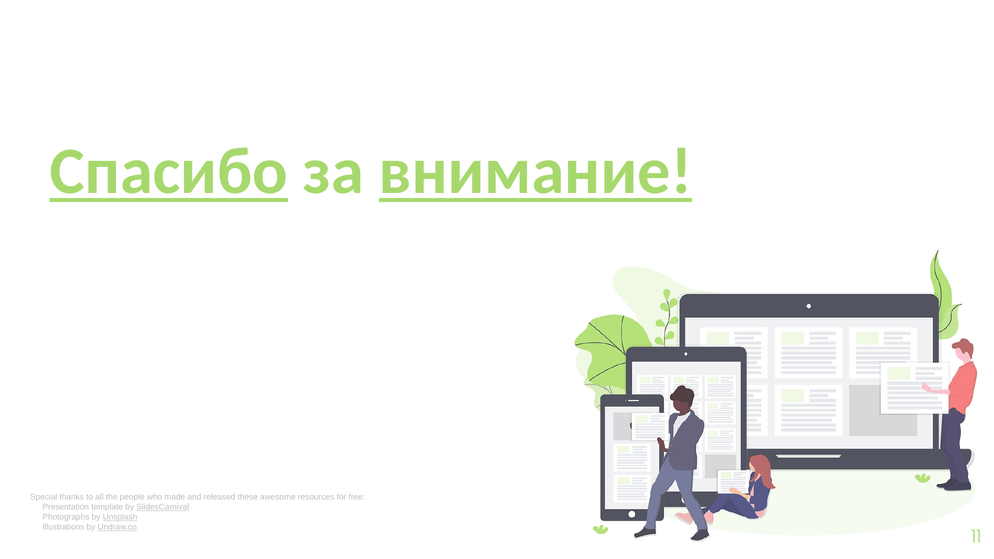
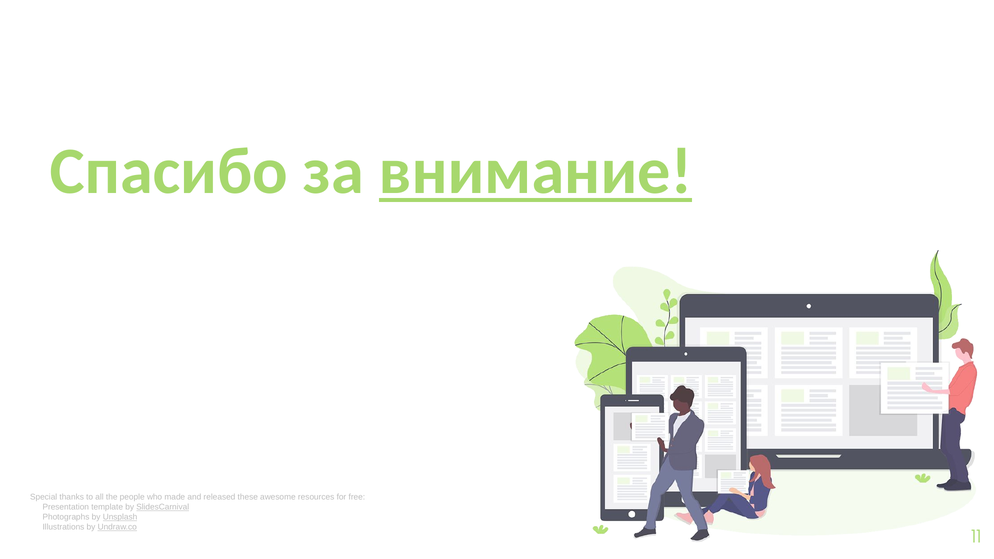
Спасибо underline: present -> none (169, 172)
